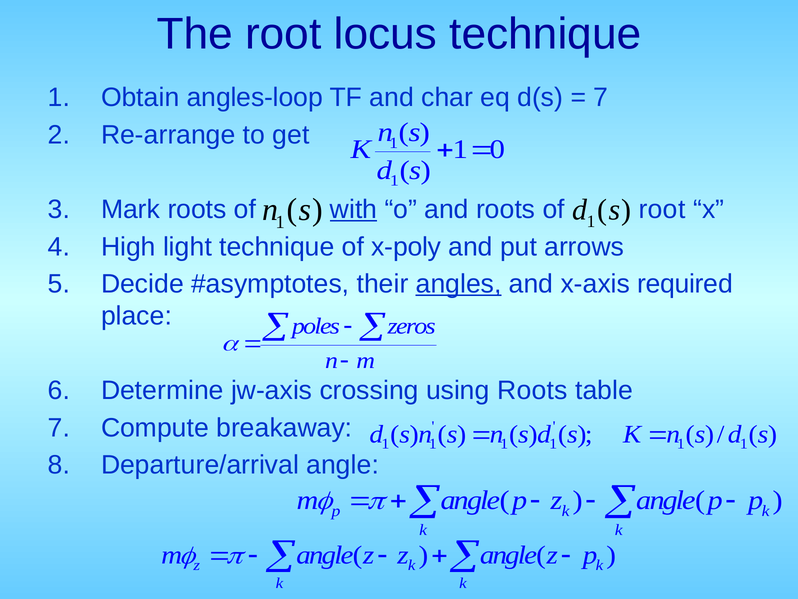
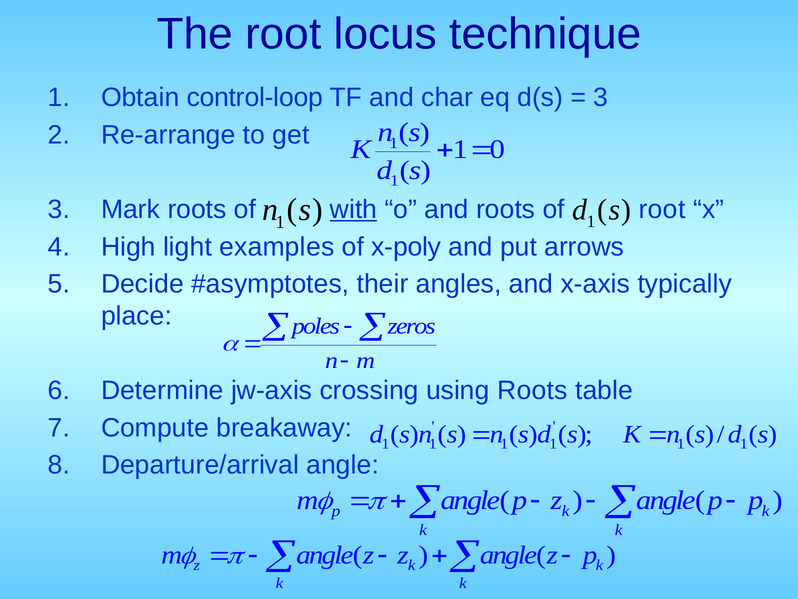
angles-loop: angles-loop -> control-loop (255, 98)
7: 7 -> 3 (601, 98)
light technique: technique -> examples (277, 247)
angles underline: present -> none (459, 284)
required: required -> typically (685, 284)
